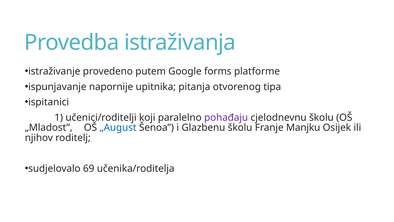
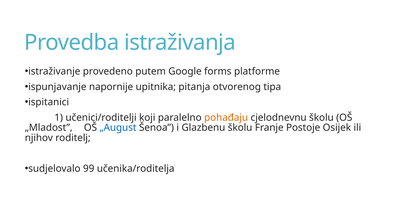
pohađaju colour: purple -> orange (226, 117)
Manjku: Manjku -> Postoje (303, 128)
69: 69 -> 99 (89, 168)
